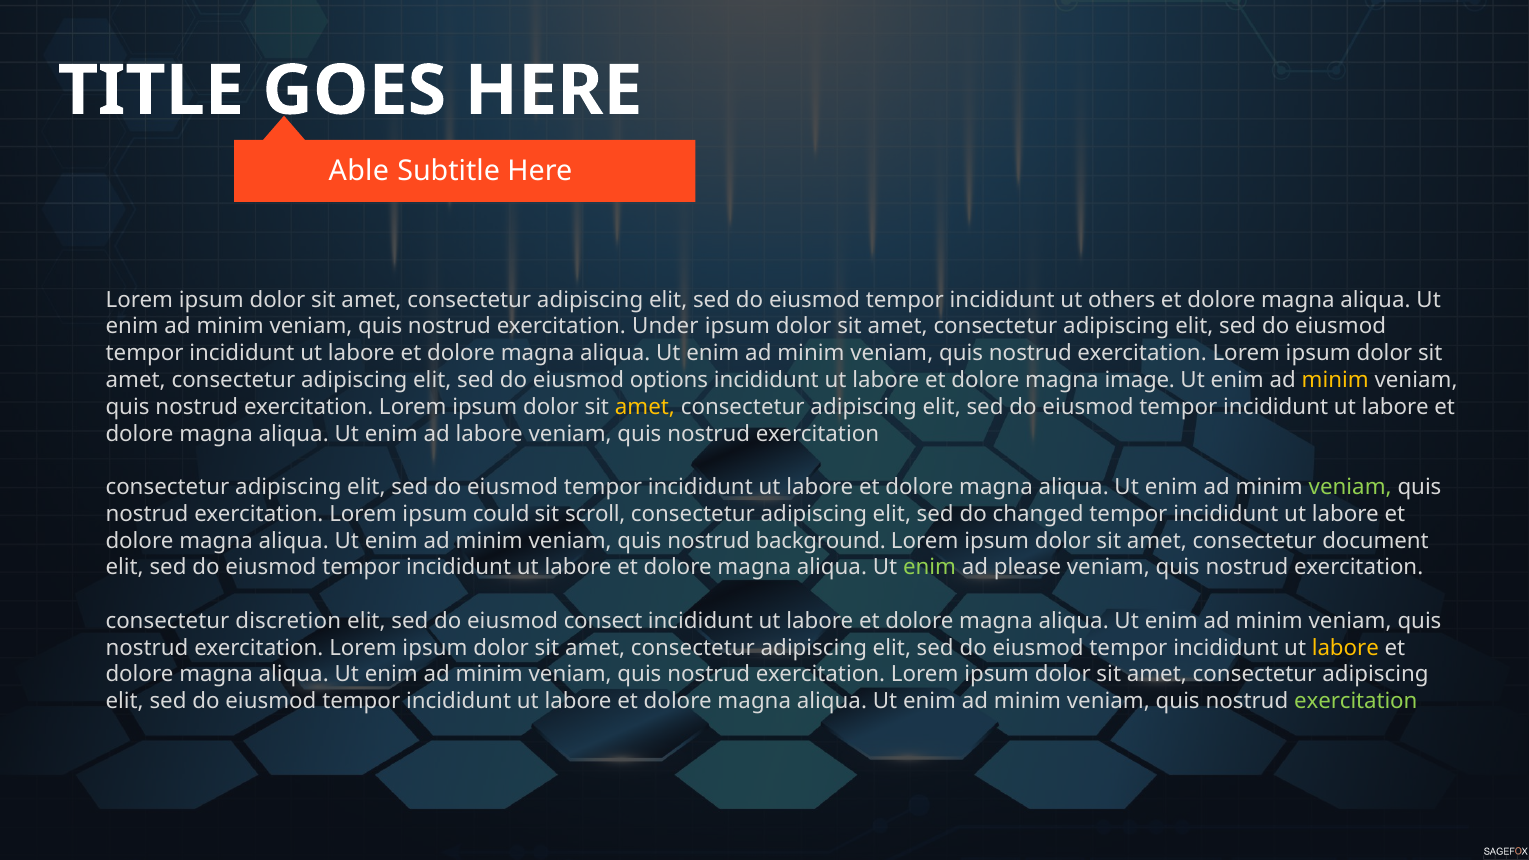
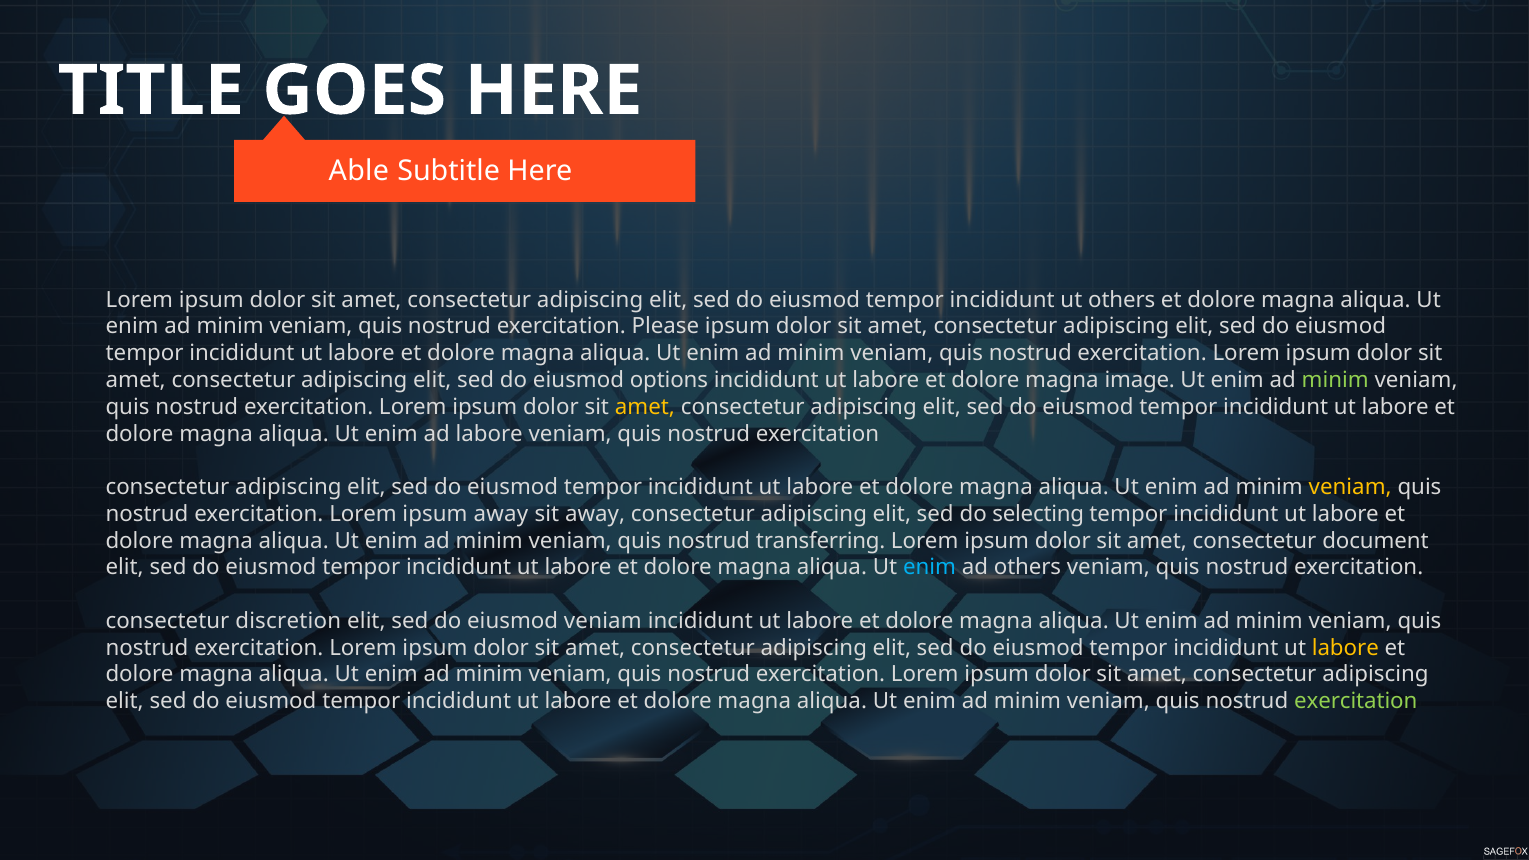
Under: Under -> Please (665, 327)
minim colour: yellow -> light green (1335, 380)
veniam colour: light green -> yellow (1350, 487)
ipsum could: could -> away (501, 514)
sit scroll: scroll -> away (595, 514)
changed: changed -> selecting (1038, 514)
background: background -> transferring (821, 541)
enim colour: light green -> light blue (929, 568)
ad please: please -> others (1028, 568)
eiusmod consect: consect -> veniam (603, 621)
